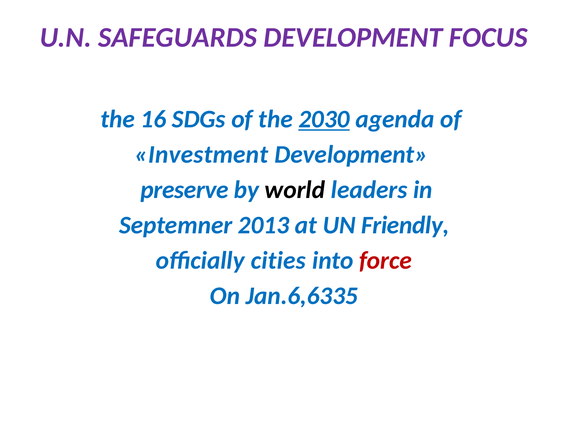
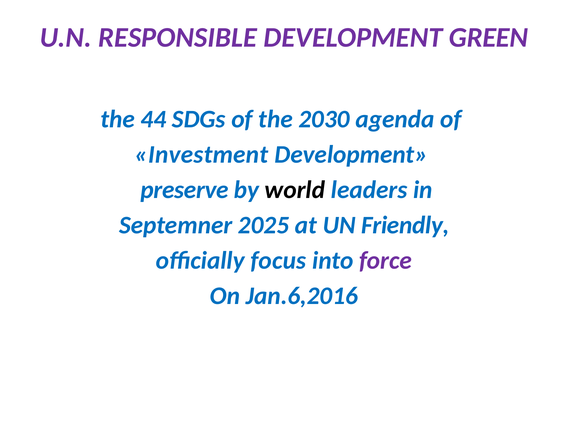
SAFEGUARDS: SAFEGUARDS -> RESPONSIBLE (178, 37)
FOCUS: FOCUS -> GREEN (489, 37)
16: 16 -> 44 (153, 119)
2030 underline: present -> none (324, 119)
2013: 2013 -> 2025 (264, 225)
cities: cities -> focus (278, 261)
force colour: red -> purple (385, 261)
Jan.6,6335: Jan.6,6335 -> Jan.6,2016 (302, 296)
